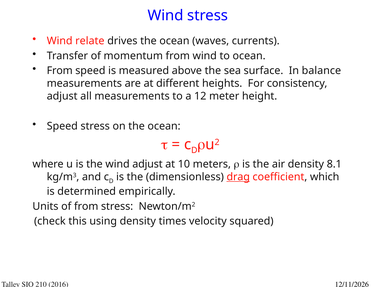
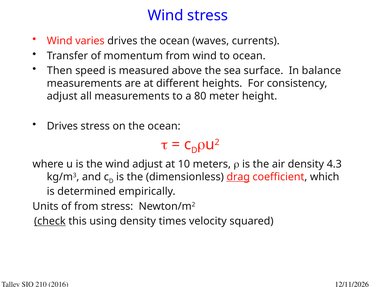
relate: relate -> varies (90, 41)
From: From -> Then (60, 71)
12: 12 -> 80 (200, 96)
Speed: Speed -> Drives (62, 126)
8.1: 8.1 -> 4.3 (334, 164)
check underline: none -> present (50, 221)
